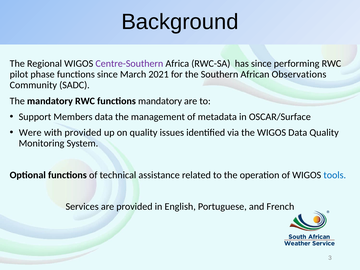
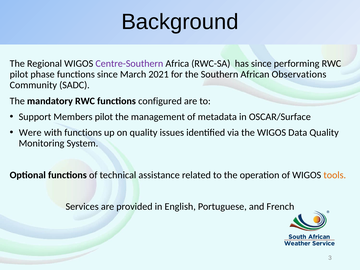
functions mandatory: mandatory -> configured (160, 101)
Members data: data -> pilot (104, 117)
with provided: provided -> functions (83, 133)
tools colour: blue -> orange (335, 175)
